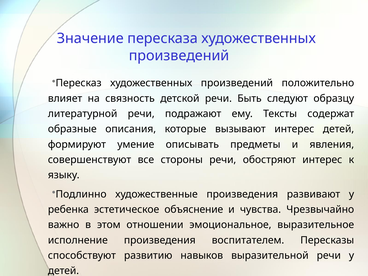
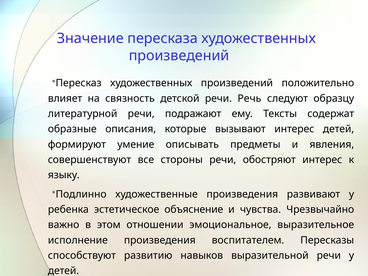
Быть: Быть -> Речь (249, 98)
